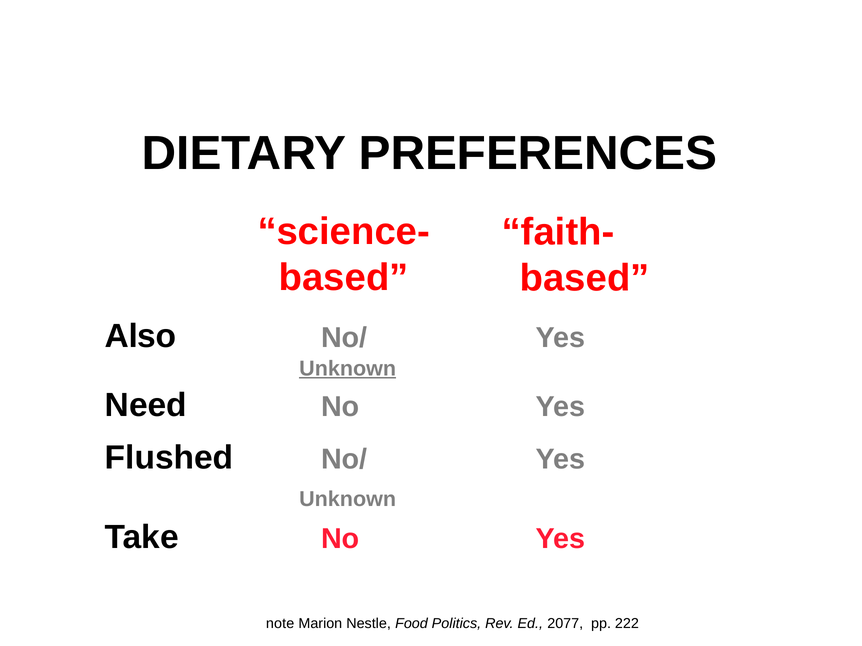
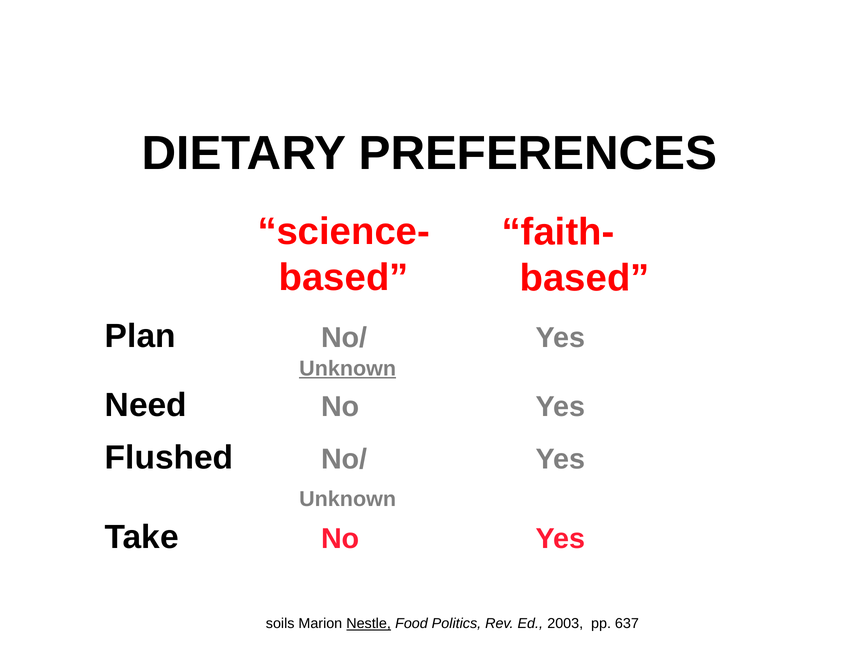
Also: Also -> Plan (140, 336)
note: note -> soils (280, 624)
Nestle underline: none -> present (369, 624)
2077: 2077 -> 2003 (565, 624)
222: 222 -> 637 (627, 624)
